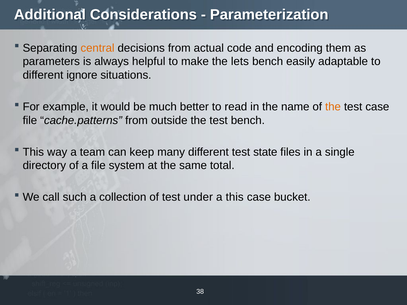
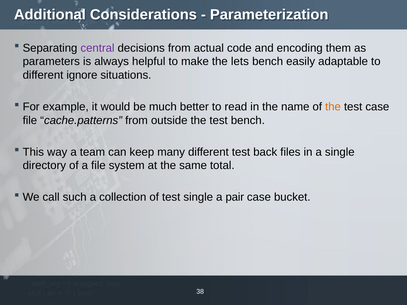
central colour: orange -> purple (98, 48)
state: state -> back (265, 152)
test under: under -> single (198, 197)
a this: this -> pair (235, 197)
